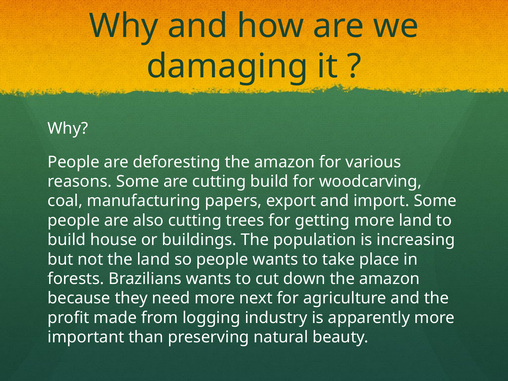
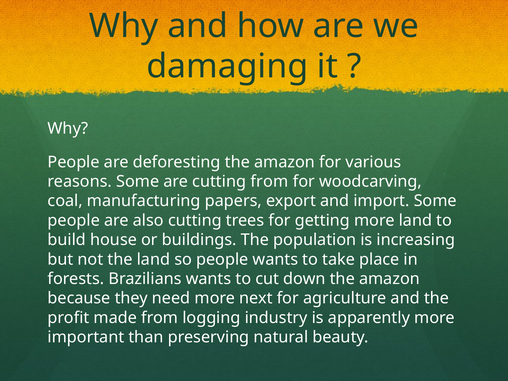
cutting build: build -> from (269, 181)
